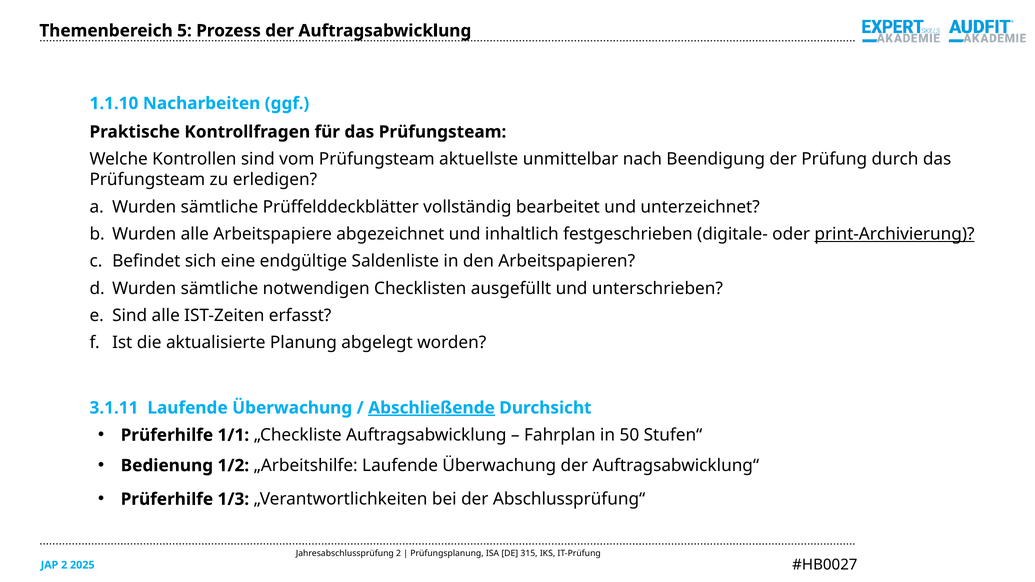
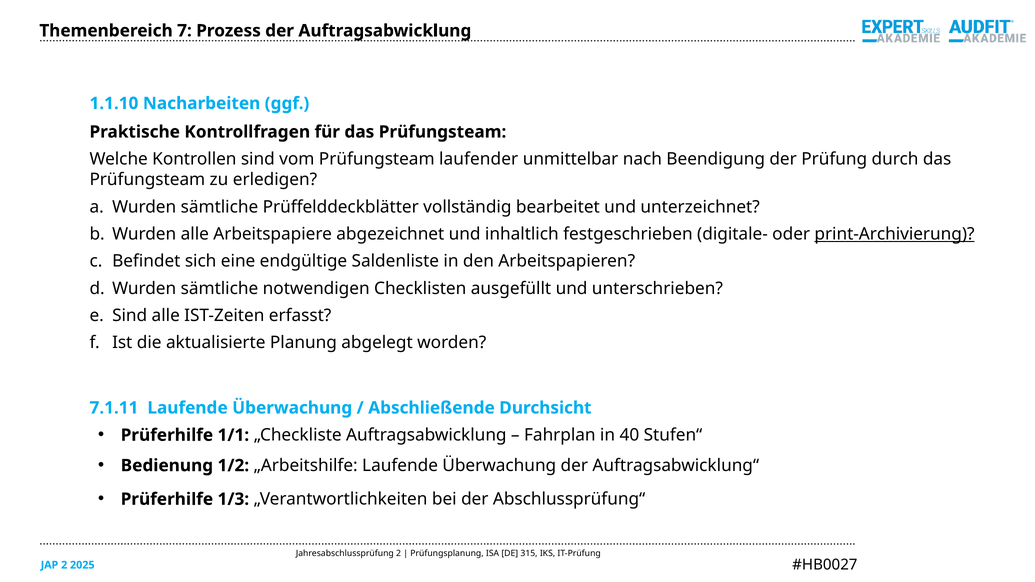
5: 5 -> 7 (184, 31)
aktuellste: aktuellste -> laufender (479, 159)
3.1.11: 3.1.11 -> 7.1.11 (114, 408)
Abschließende underline: present -> none (432, 408)
50: 50 -> 40 (629, 435)
